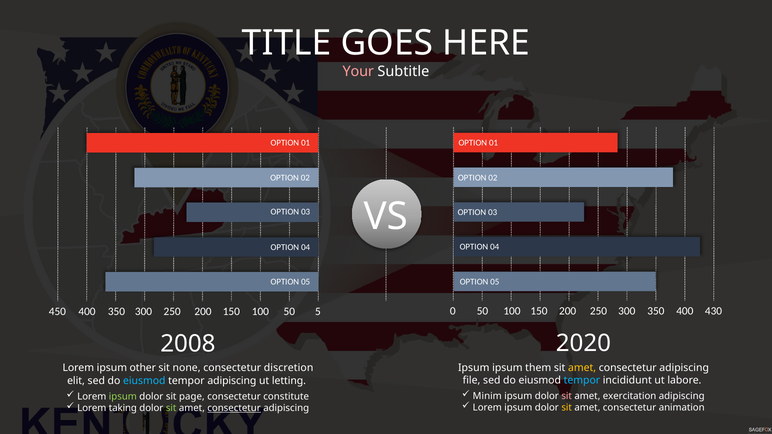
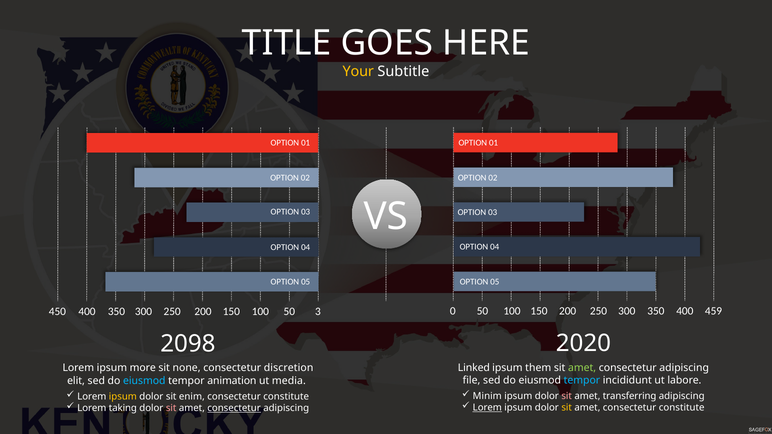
Your colour: pink -> yellow (358, 71)
430: 430 -> 459 (713, 311)
5: 5 -> 3 (318, 311)
2008: 2008 -> 2098 (188, 344)
Ipsum: Ipsum -> Linked (474, 368)
amet colour: yellow -> light green (582, 368)
other: other -> more (143, 368)
tempor adipiscing: adipiscing -> animation (232, 381)
letting: letting -> media (289, 381)
exercitation: exercitation -> transferring (630, 396)
ipsum colour: light green -> yellow (123, 397)
page: page -> enim (192, 397)
Lorem underline: none -> present (487, 408)
amet consectetur animation: animation -> constitute (682, 408)
sit colour: light green -> pink (171, 408)
